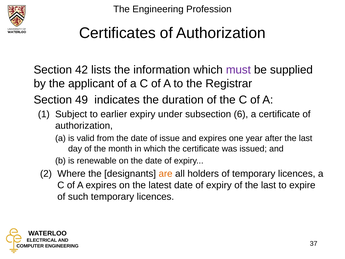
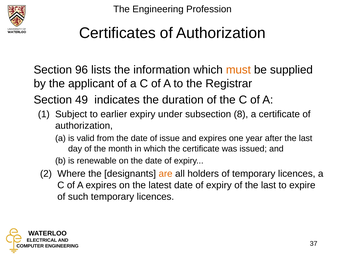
42: 42 -> 96 (82, 70)
must colour: purple -> orange (238, 70)
6: 6 -> 8 (241, 114)
